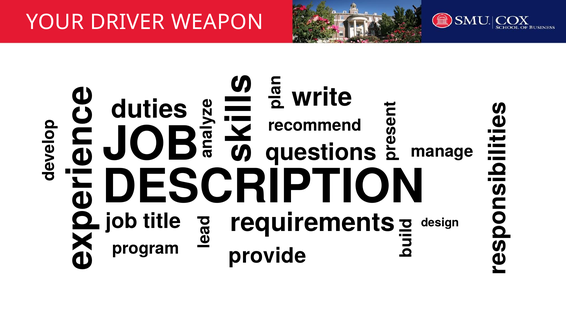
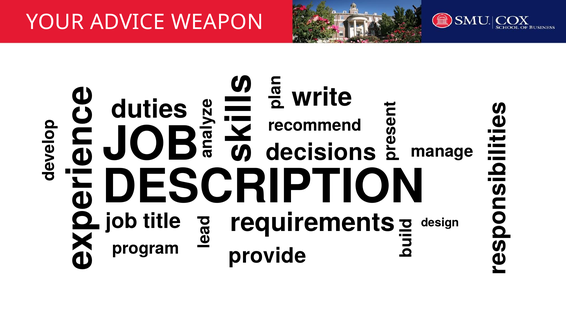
DRIVER: DRIVER -> ADVICE (127, 22)
questions: questions -> decisions (321, 152)
